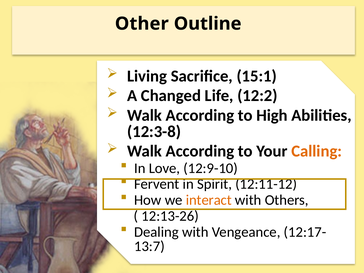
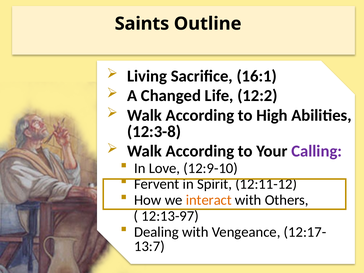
Other: Other -> Saints (142, 24)
15:1: 15:1 -> 16:1 (257, 76)
Calling colour: orange -> purple (317, 151)
12:13-26: 12:13-26 -> 12:13-97 (170, 216)
